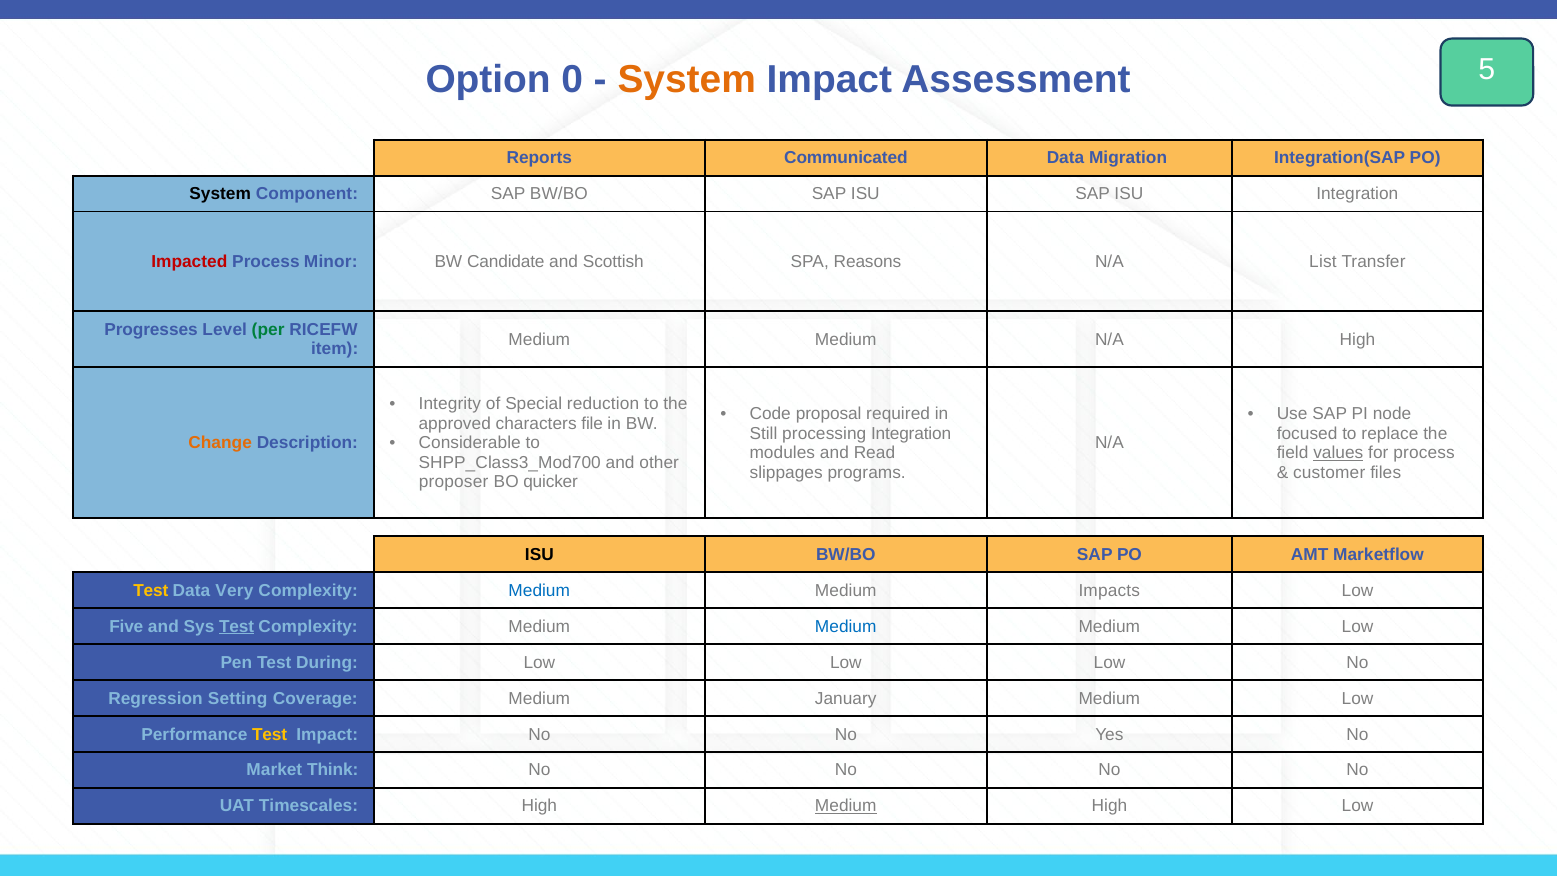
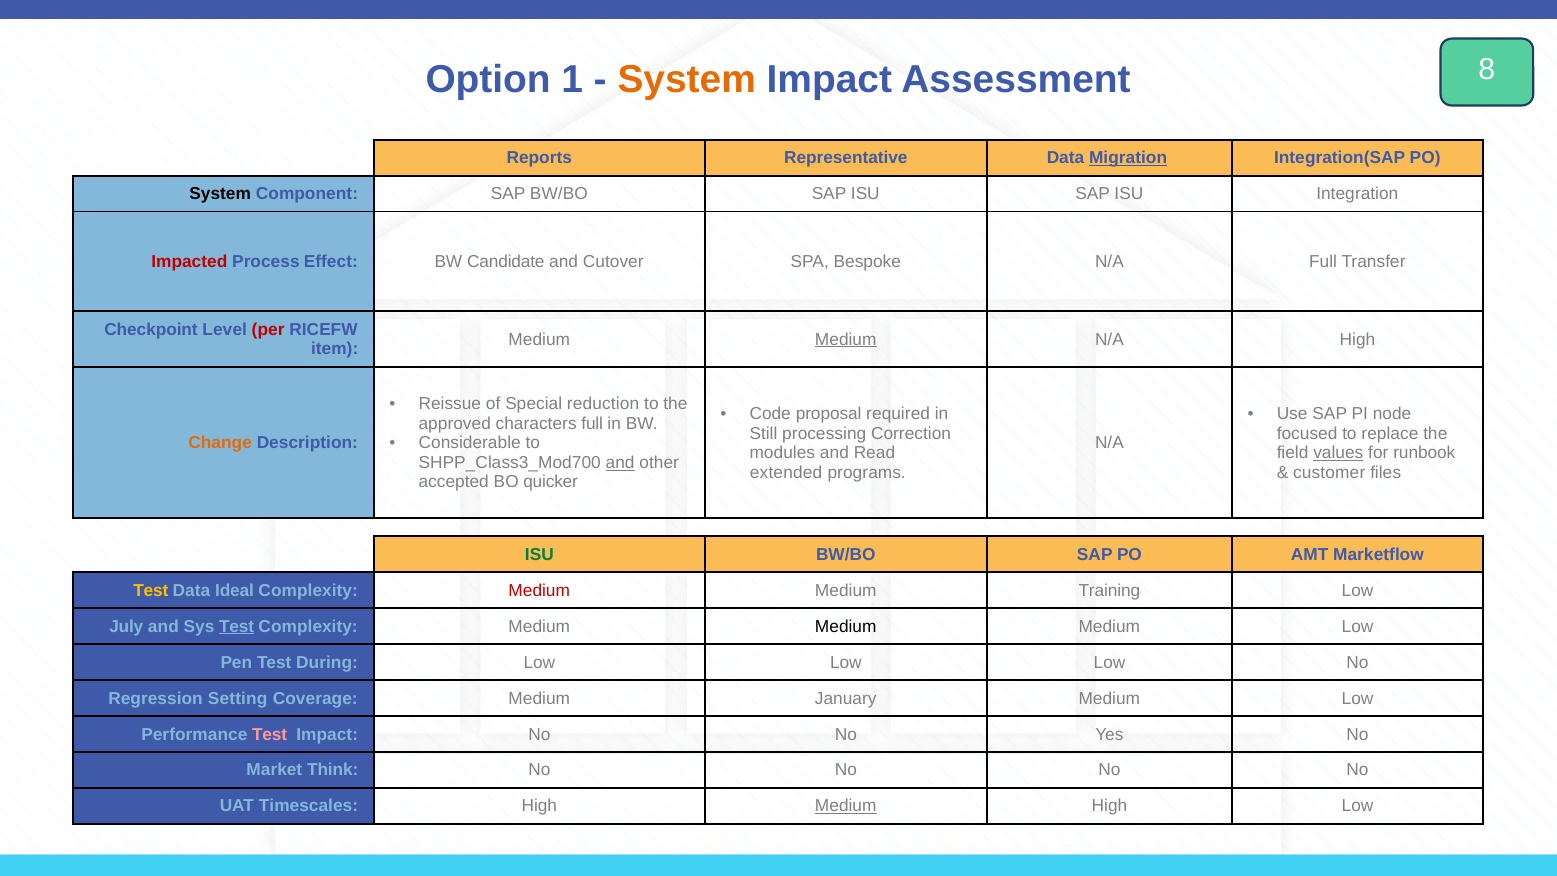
0: 0 -> 1 (572, 79)
5: 5 -> 8 (1487, 70)
Communicated: Communicated -> Representative (846, 158)
Migration underline: none -> present (1128, 158)
Minor: Minor -> Effect (331, 261)
Scottish: Scottish -> Cutover (613, 261)
Reasons: Reasons -> Bespoke (867, 261)
N/A List: List -> Full (1323, 261)
Progresses: Progresses -> Checkpoint (151, 330)
per colour: green -> red (268, 330)
Medium underline: none -> present (846, 339)
Integrity: Integrity -> Reissue (450, 404)
characters file: file -> full (592, 424)
processing Integration: Integration -> Correction (911, 433)
for process: process -> runbook (1424, 453)
and underline: none -> present (620, 463)
slippages: slippages -> extended (786, 472)
proposer: proposer -> accepted (454, 482)
ISU colour: black -> green (539, 555)
Very: Very -> Ideal (235, 590)
Medium colour: blue -> red (539, 590)
Impacts: Impacts -> Training (1109, 590)
Five: Five -> July (126, 626)
Medium colour: blue -> black (846, 626)
Test colour: yellow -> pink (270, 734)
